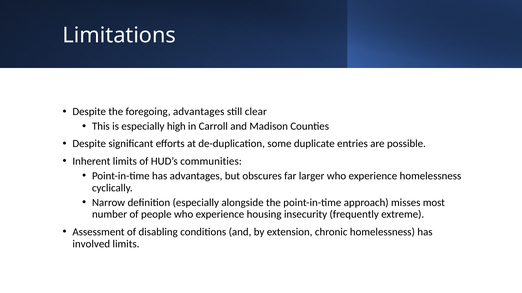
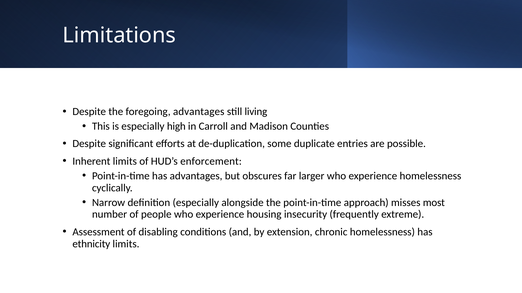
clear: clear -> living (256, 112)
communities: communities -> enforcement (211, 161)
involved: involved -> ethnicity (91, 244)
